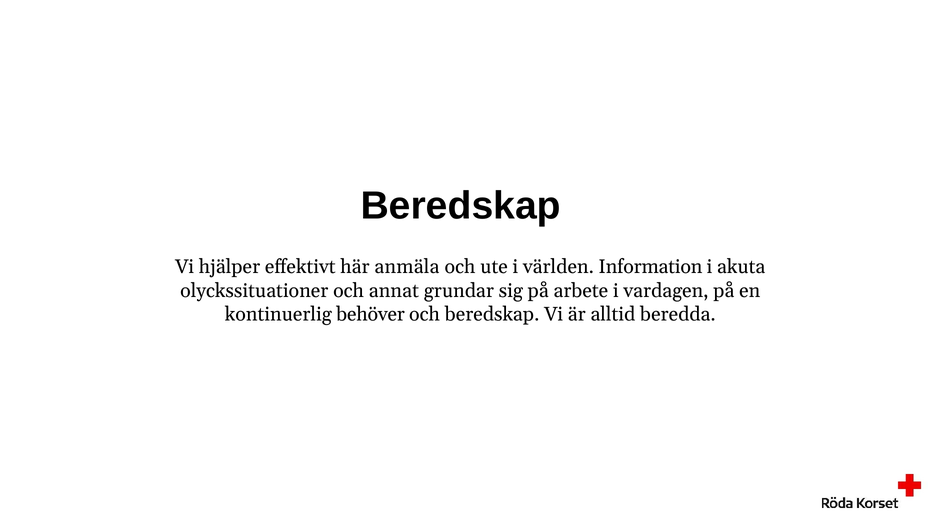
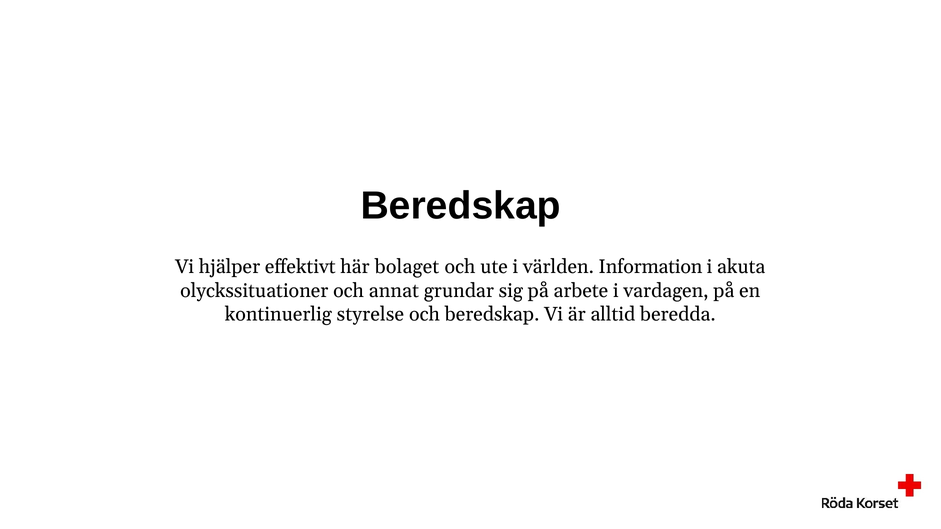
anmäla: anmäla -> bolaget (407, 267)
behöver: behöver -> styrelse (370, 314)
